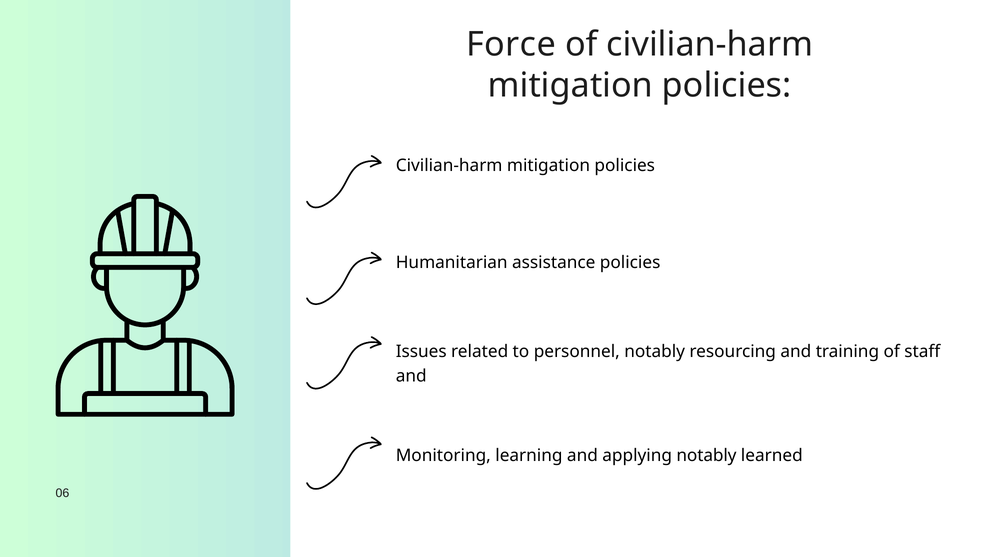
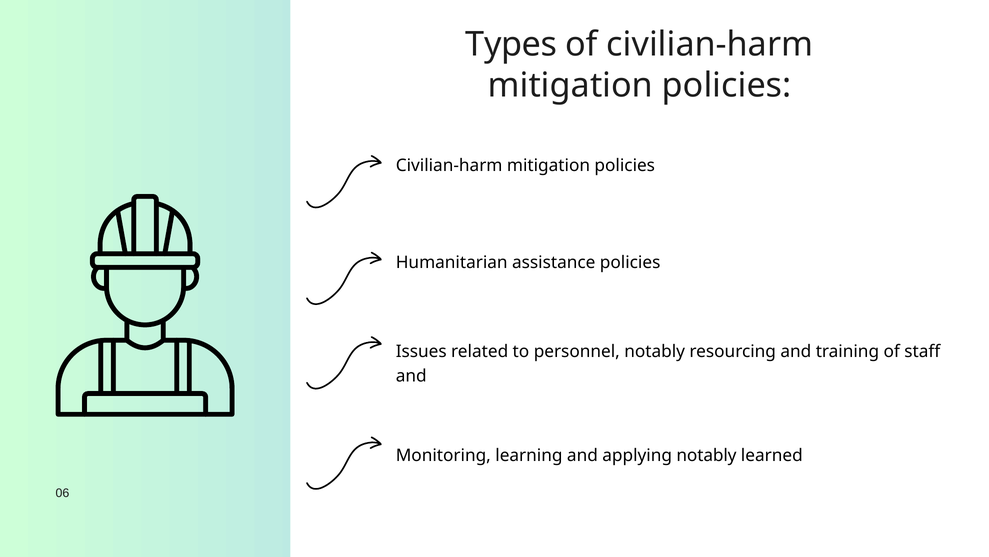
Force: Force -> Types (511, 44)
